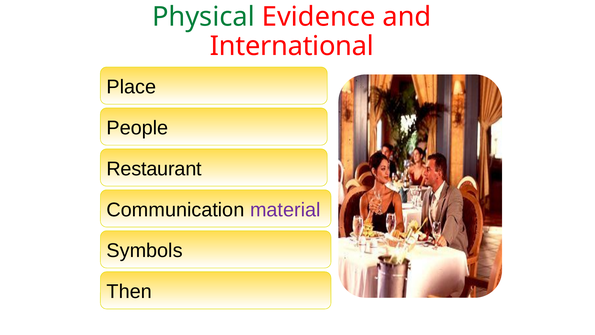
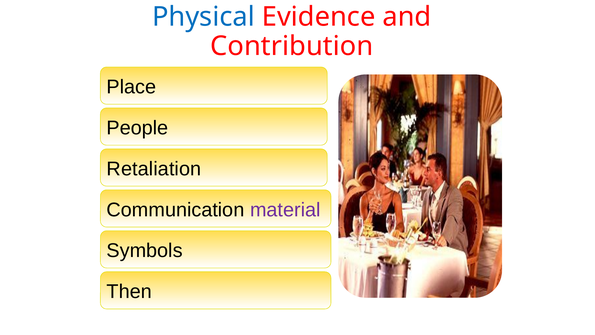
Physical colour: green -> blue (203, 17)
International: International -> Contribution (292, 46)
Restaurant: Restaurant -> Retaliation (154, 169)
